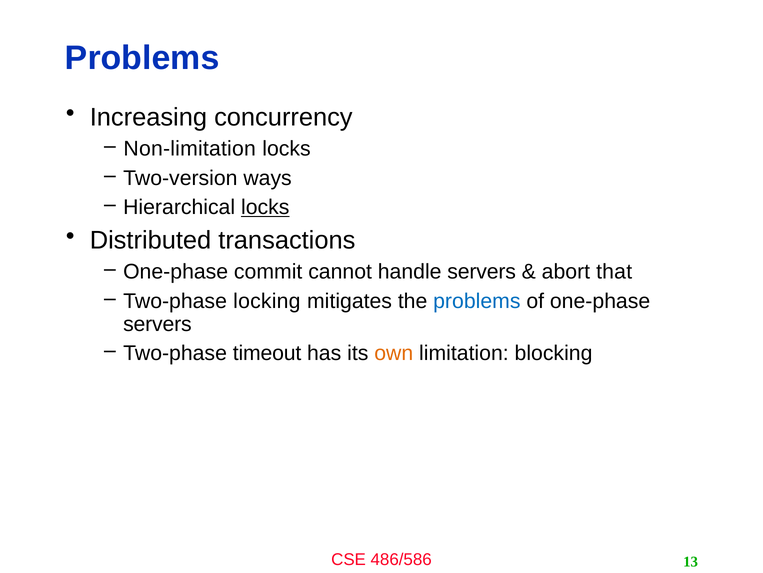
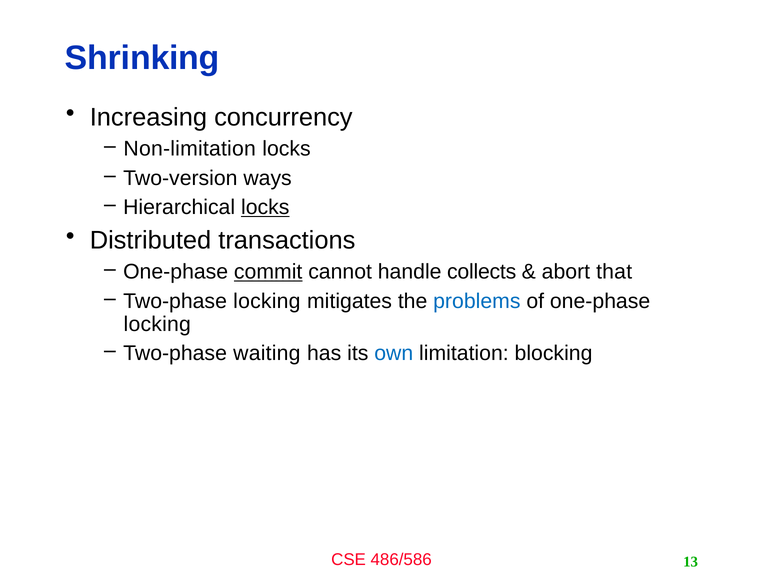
Problems: Problems -> Shrinking (142, 58)
commit underline: none -> present (268, 271)
handle servers: servers -> collects (482, 271)
servers: servers -> locking (157, 324)
timeout: timeout -> waiting (267, 353)
own colour: orange -> blue (394, 353)
